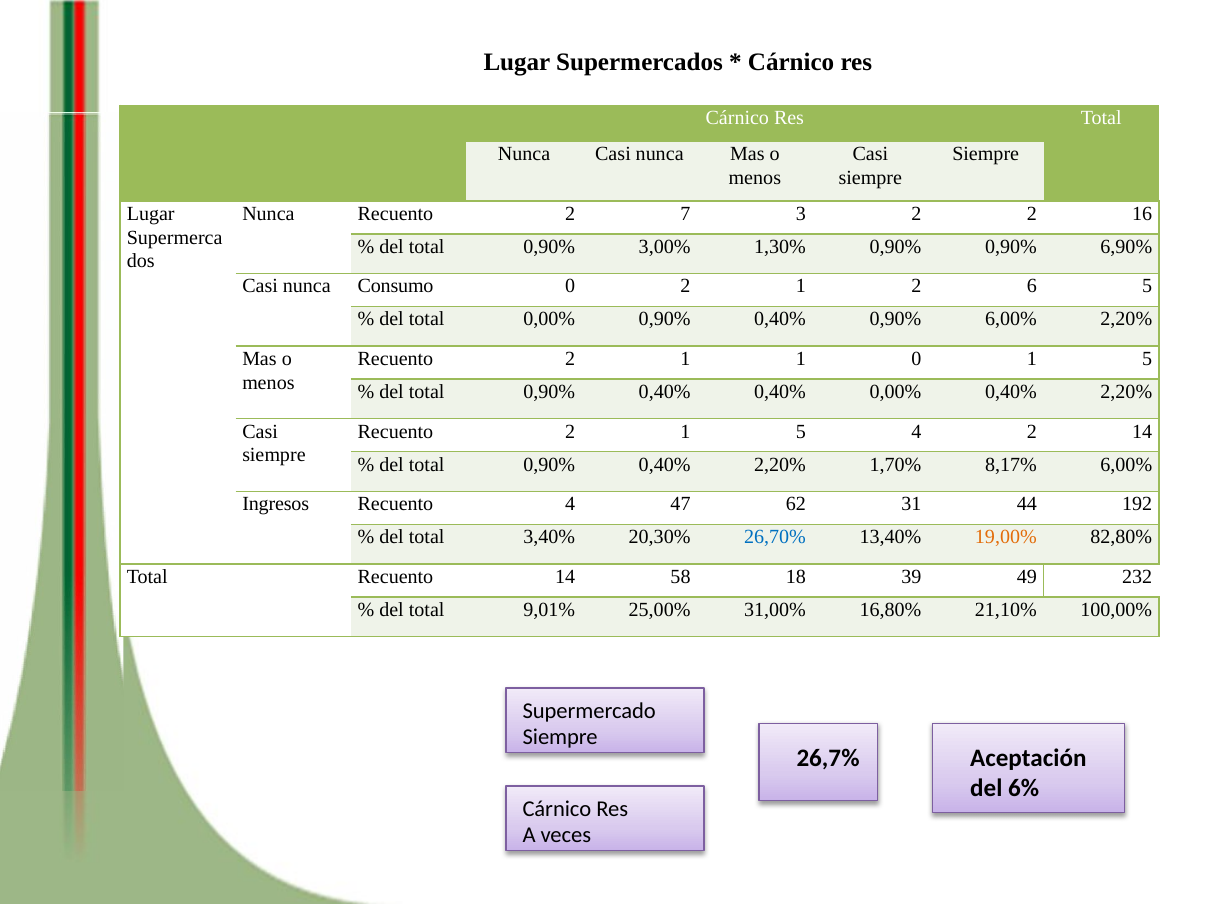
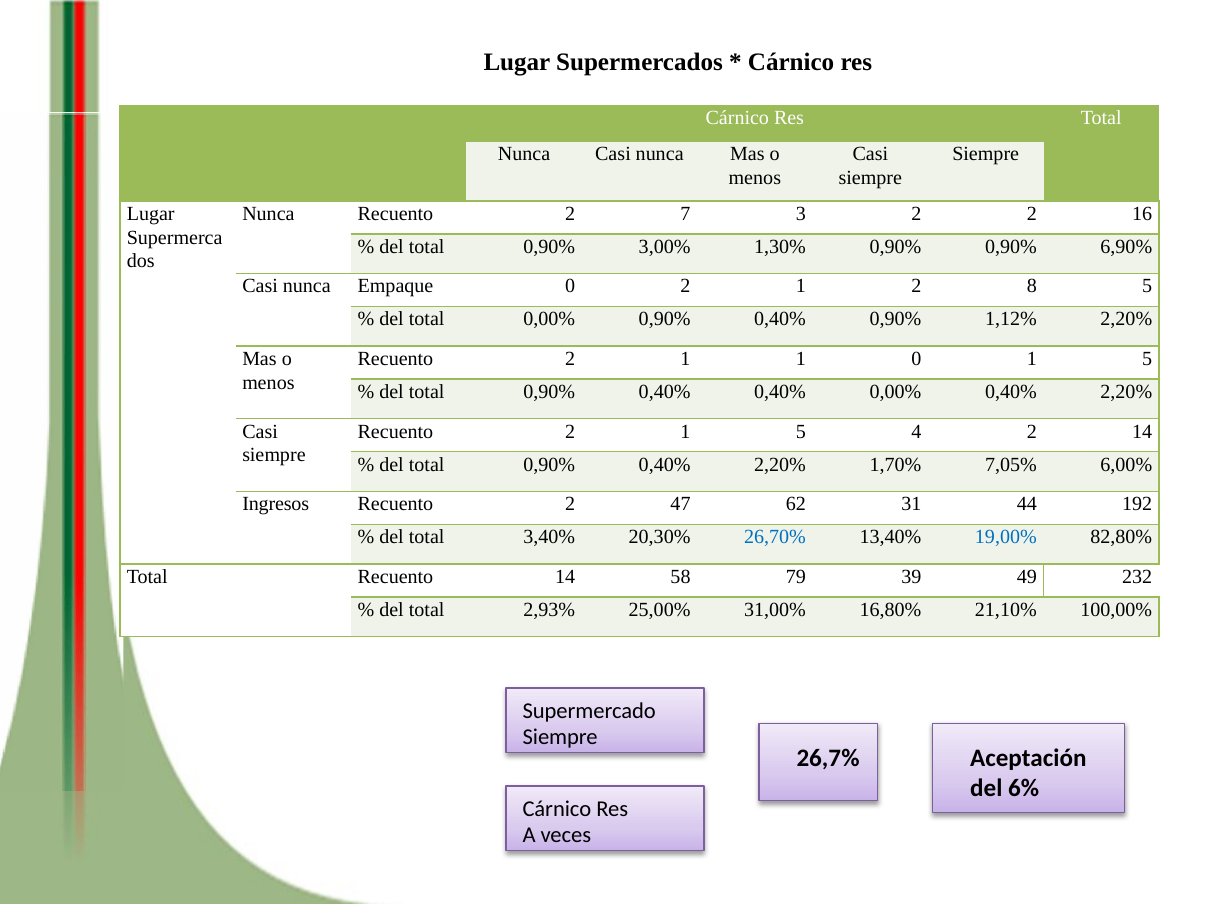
Consumo: Consumo -> Empaque (395, 286)
6: 6 -> 8 (1032, 286)
0,90% 6,00%: 6,00% -> 1,12% (1011, 319)
8,17%: 8,17% -> 7,05% (1011, 464)
4: 4 -> 2 (570, 504)
19,00% colour: orange -> blue (1006, 537)
18: 18 -> 79 (796, 577)
9,01%: 9,01% -> 2,93% (549, 609)
